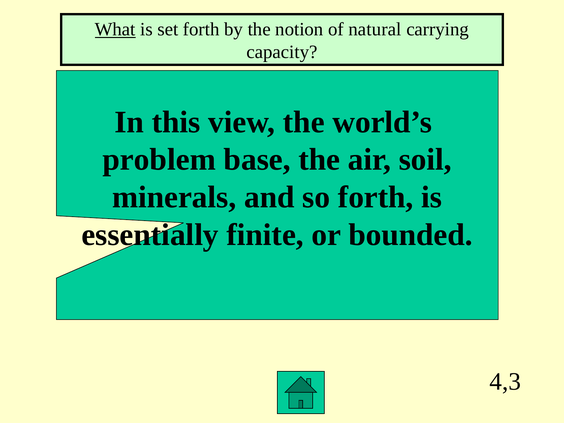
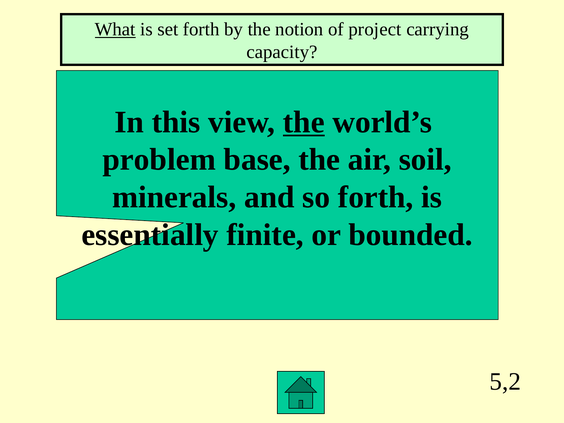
natural: natural -> project (375, 29)
the underline: none -> present (304, 122)
4,3: 4,3 -> 5,2 (505, 382)
